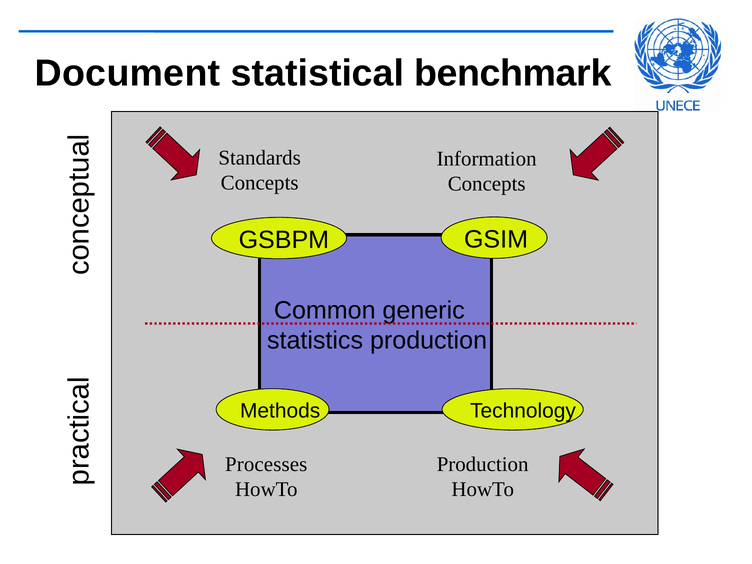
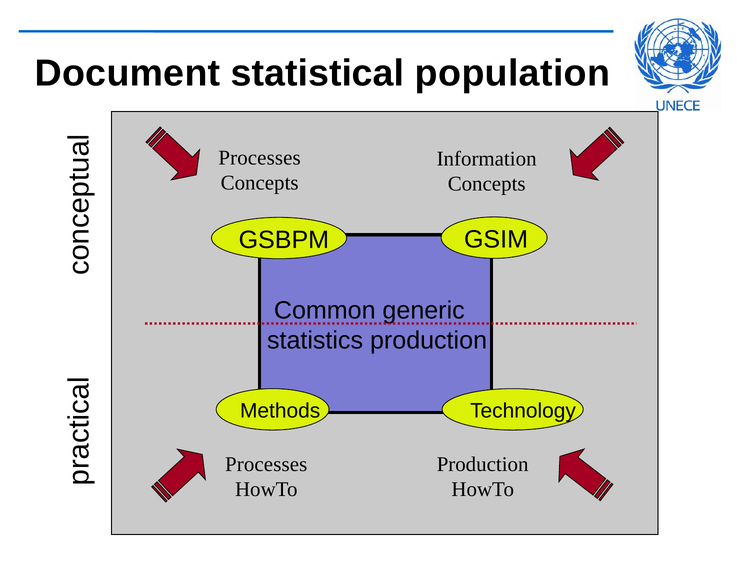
benchmark: benchmark -> population (513, 73)
Standards: Standards -> Processes (260, 158)
